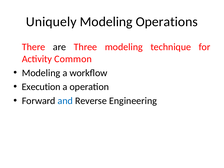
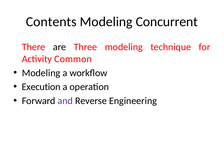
Uniquely: Uniquely -> Contents (51, 22)
Operations: Operations -> Concurrent (167, 22)
and colour: blue -> purple (65, 101)
